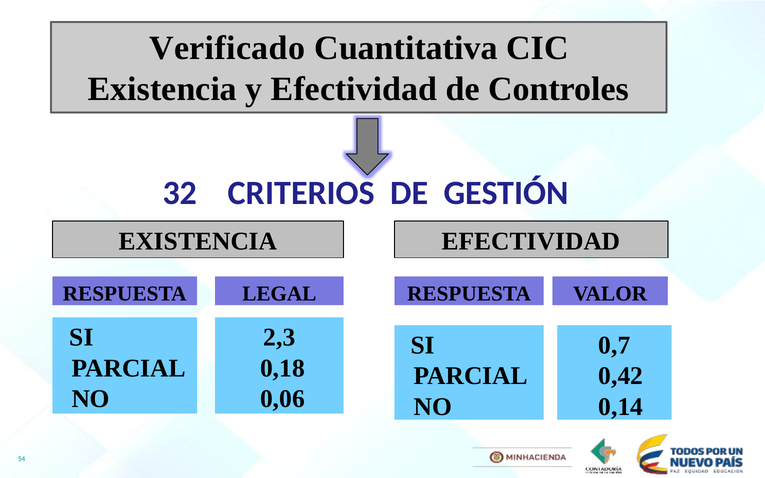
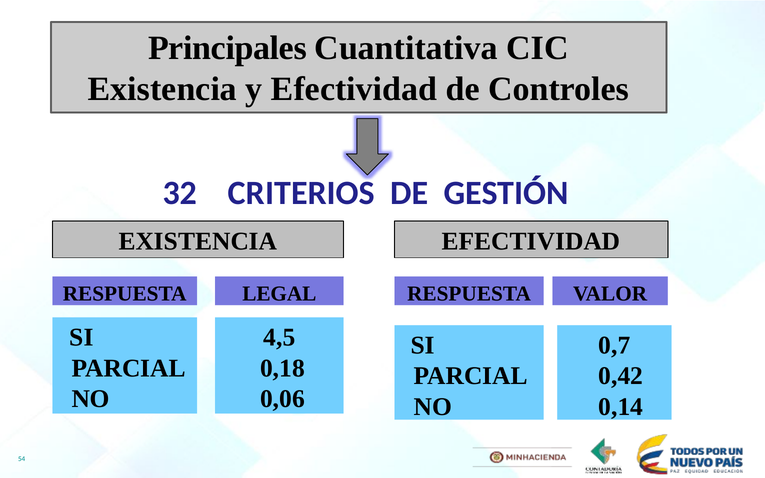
Verificado: Verificado -> Principales (227, 48)
2,3: 2,3 -> 4,5 (279, 338)
